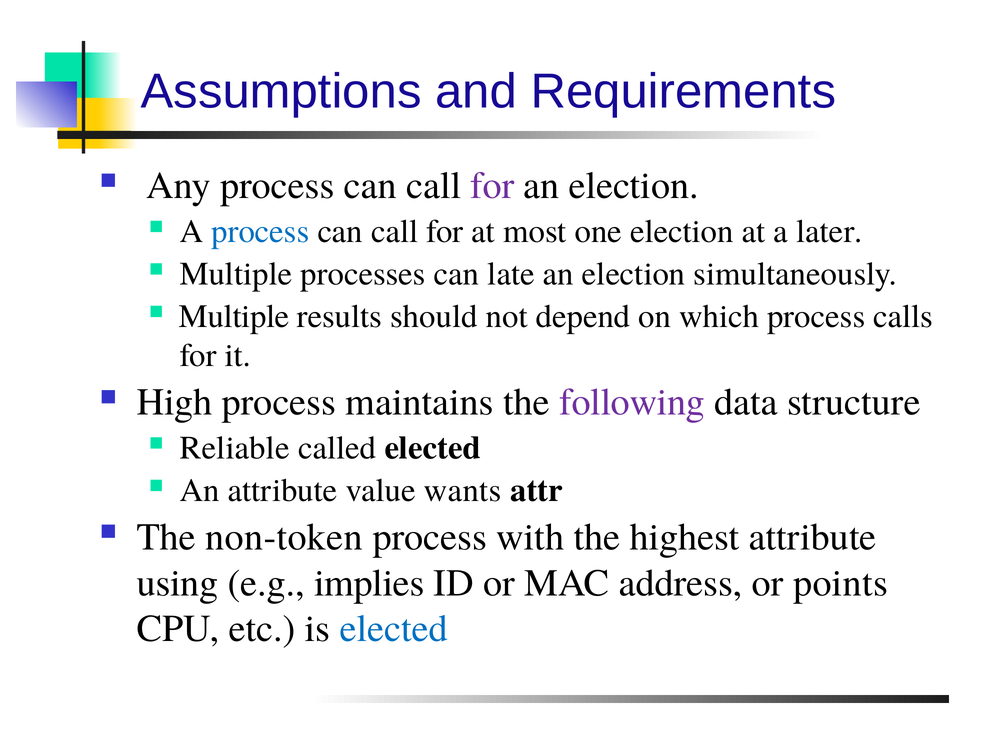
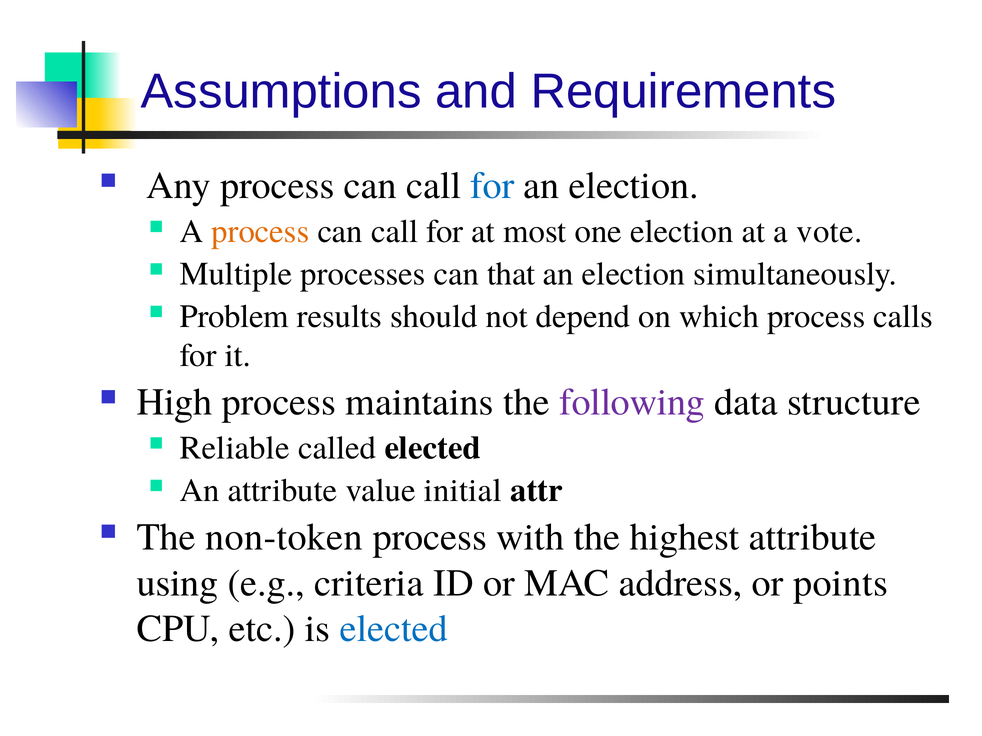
for colour: purple -> blue (492, 186)
process colour: blue -> orange (260, 231)
later: later -> vote (829, 231)
late: late -> that (511, 274)
Multiple: Multiple -> Problem (234, 317)
wants: wants -> initial (463, 491)
implies: implies -> criteria (369, 583)
